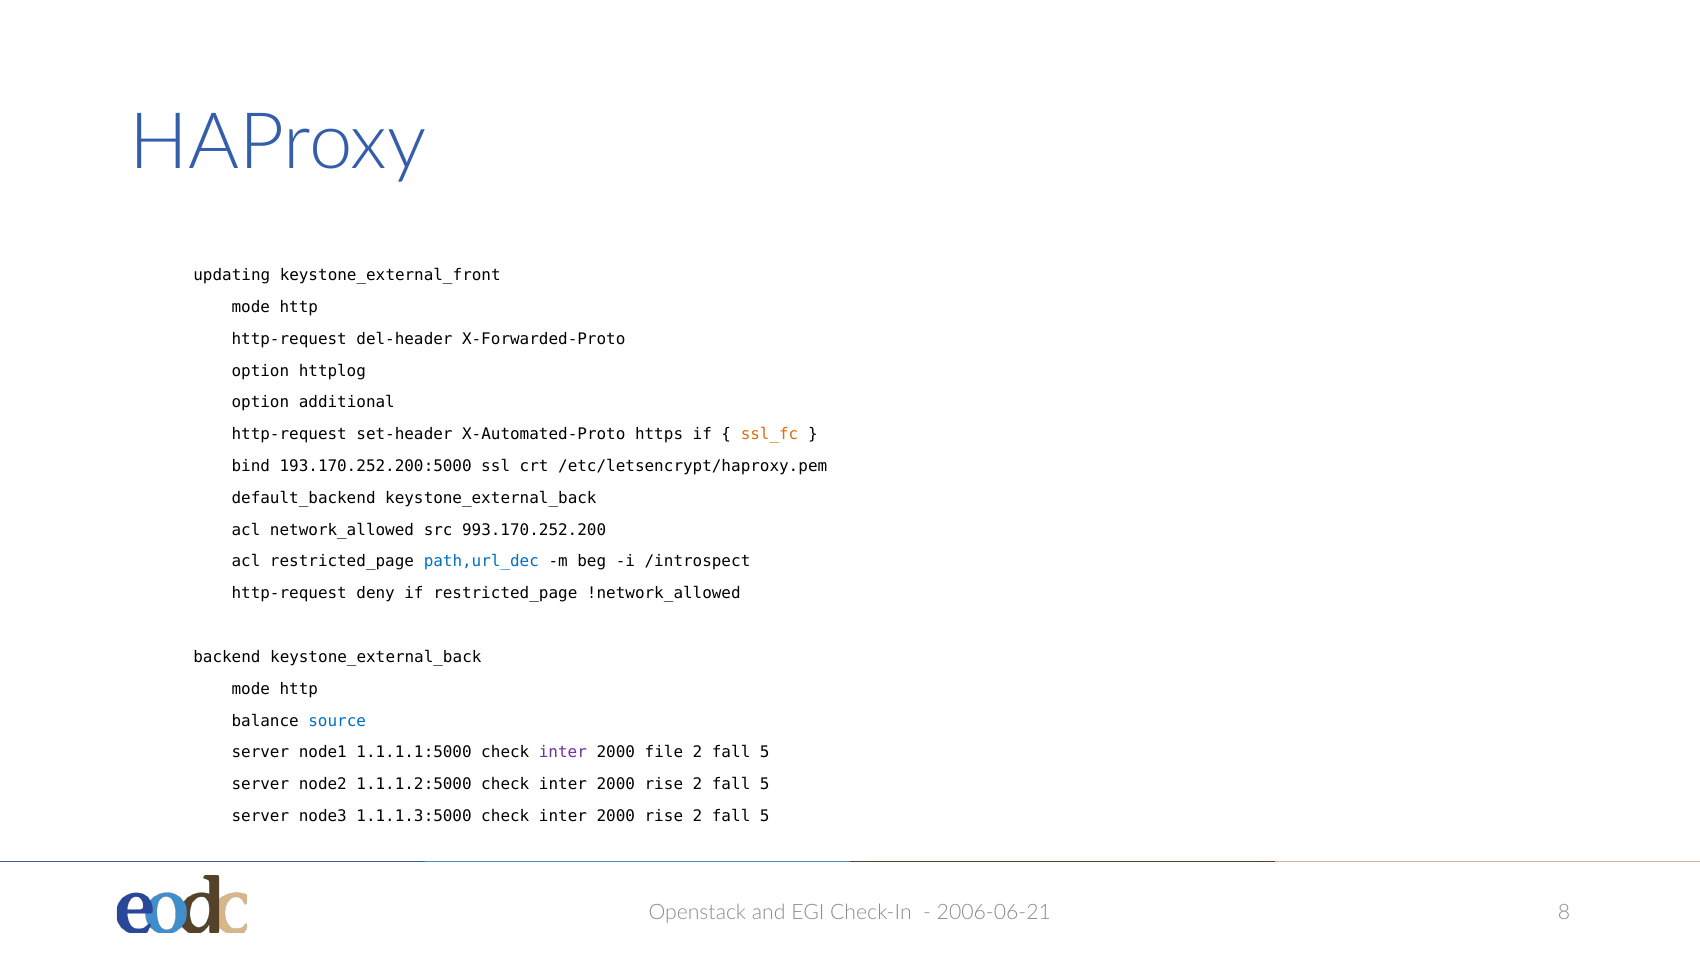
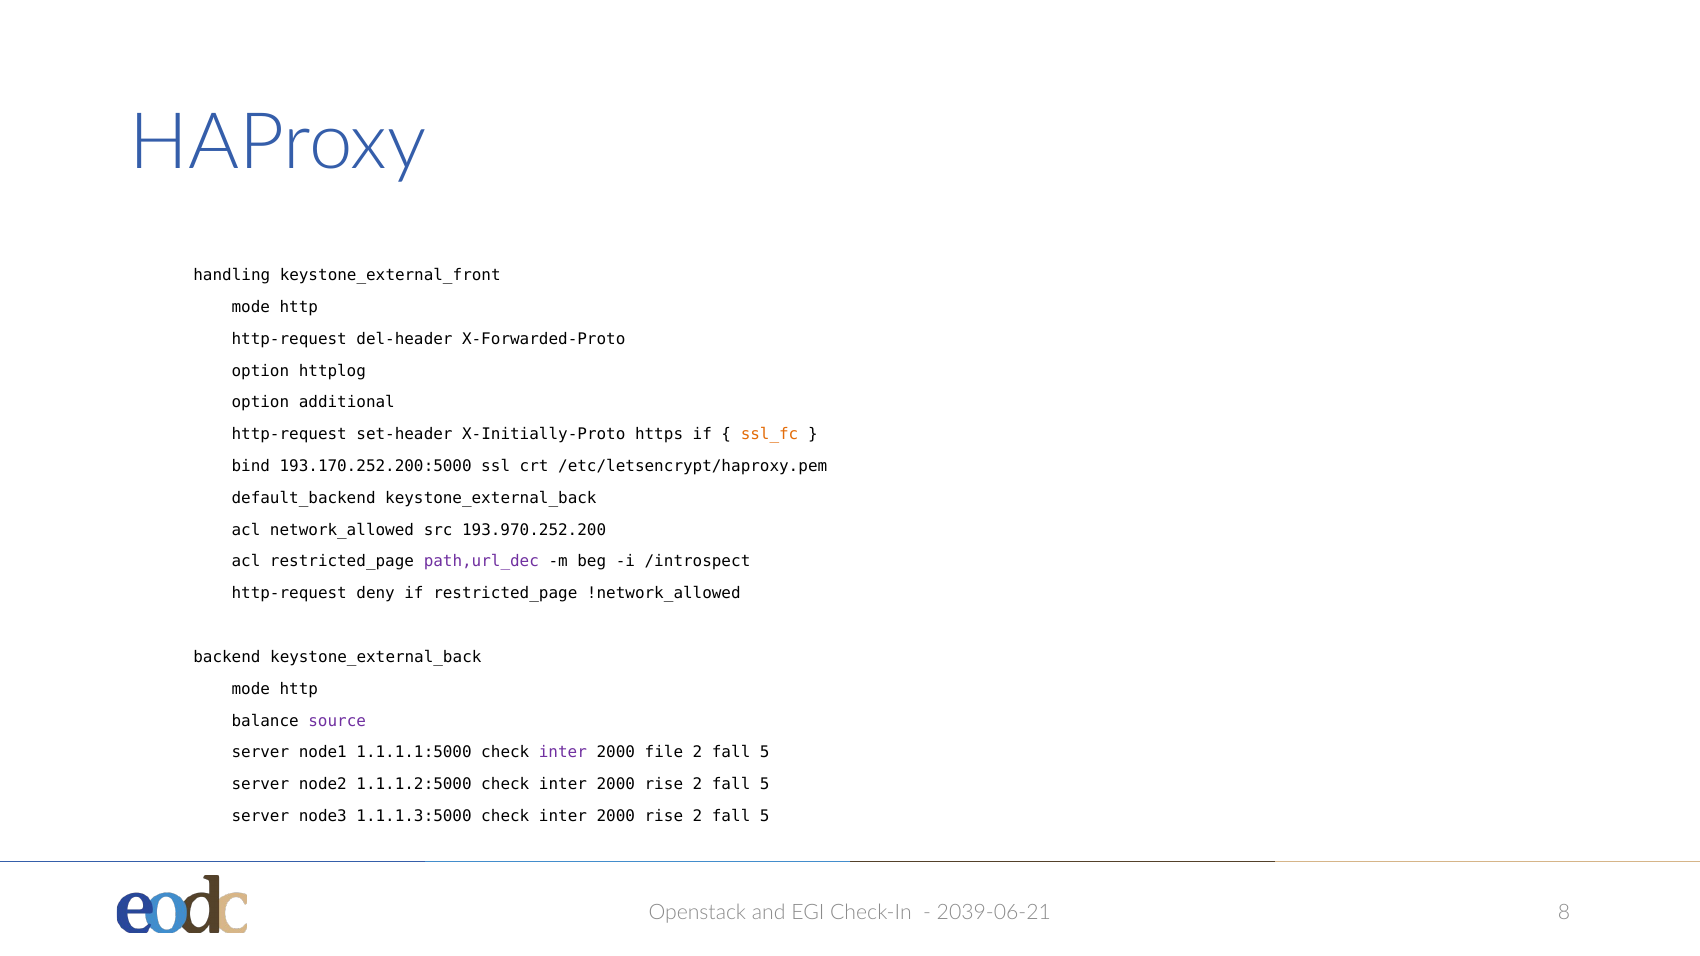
updating: updating -> handling (232, 275)
X-Automated-Proto: X-Automated-Proto -> X-Initially-Proto (544, 435)
993.170.252.200: 993.170.252.200 -> 193.970.252.200 (534, 530)
path,url_dec colour: blue -> purple (481, 562)
source colour: blue -> purple (337, 721)
2006-06-21: 2006-06-21 -> 2039-06-21 (994, 913)
